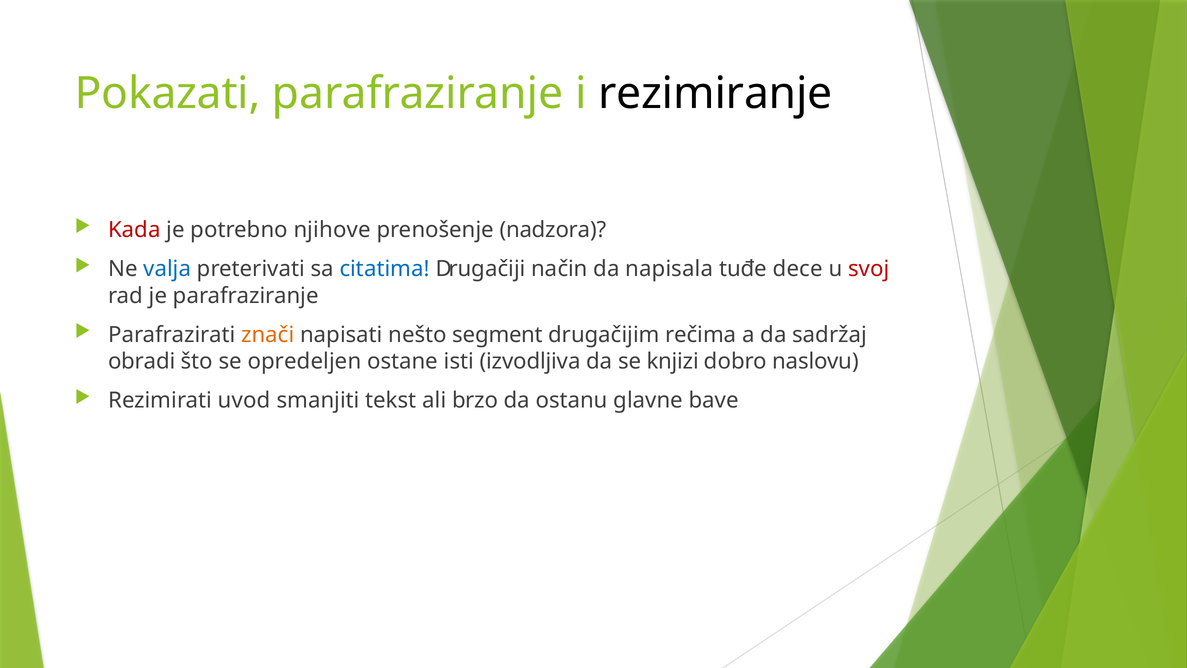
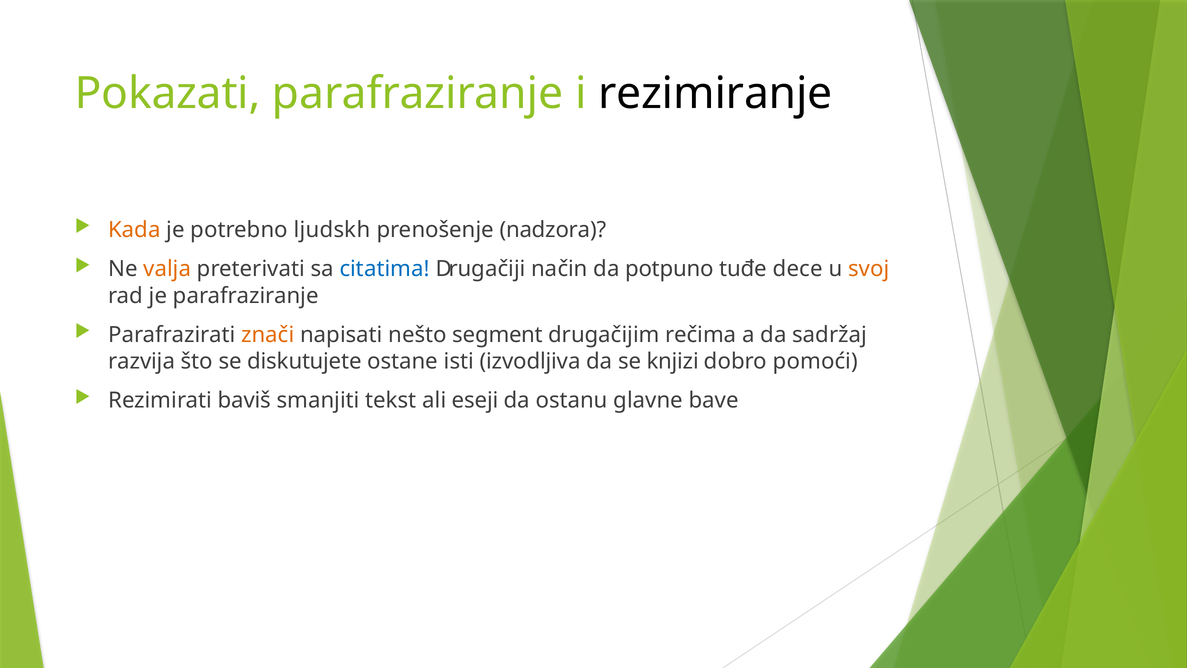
Kada colour: red -> orange (134, 230)
njihove: njihove -> ljudskh (332, 230)
valja colour: blue -> orange (167, 269)
napisala: napisala -> potpuno (669, 269)
svoj colour: red -> orange (869, 269)
obradi: obradi -> razvija (142, 361)
opredeljen: opredeljen -> diskutujete (305, 361)
naslovu: naslovu -> pomoći (815, 361)
uvod: uvod -> baviš (244, 400)
brzo: brzo -> eseji (475, 400)
